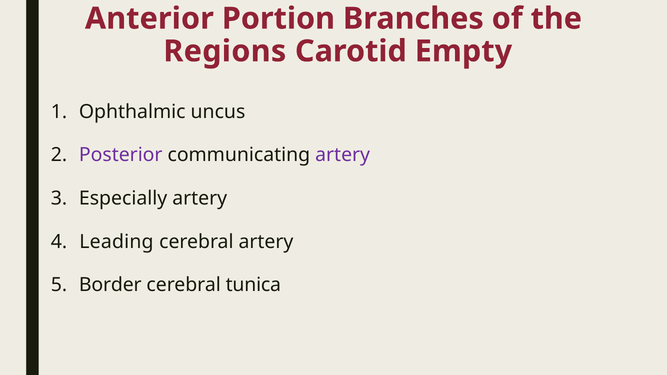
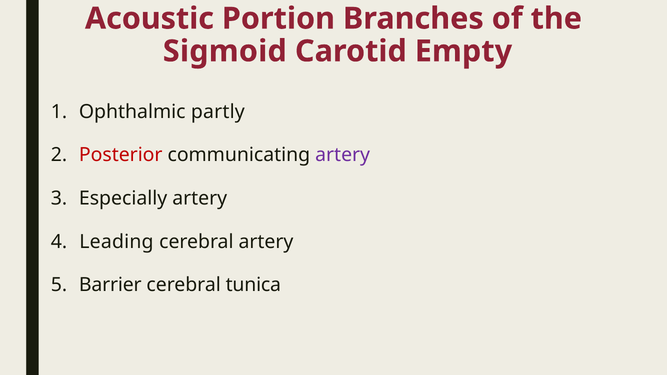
Anterior: Anterior -> Acoustic (149, 19)
Regions: Regions -> Sigmoid (225, 51)
uncus: uncus -> partly (218, 112)
Posterior colour: purple -> red (121, 155)
Border: Border -> Barrier (110, 285)
